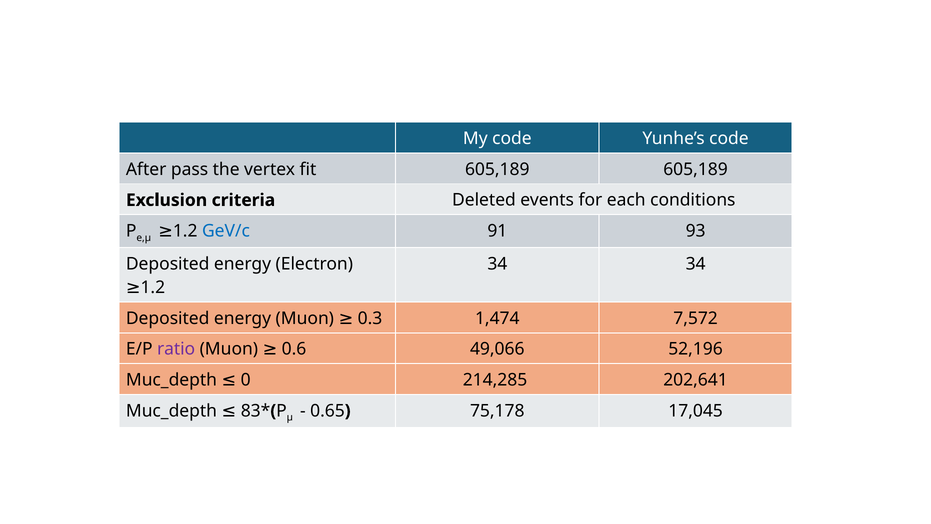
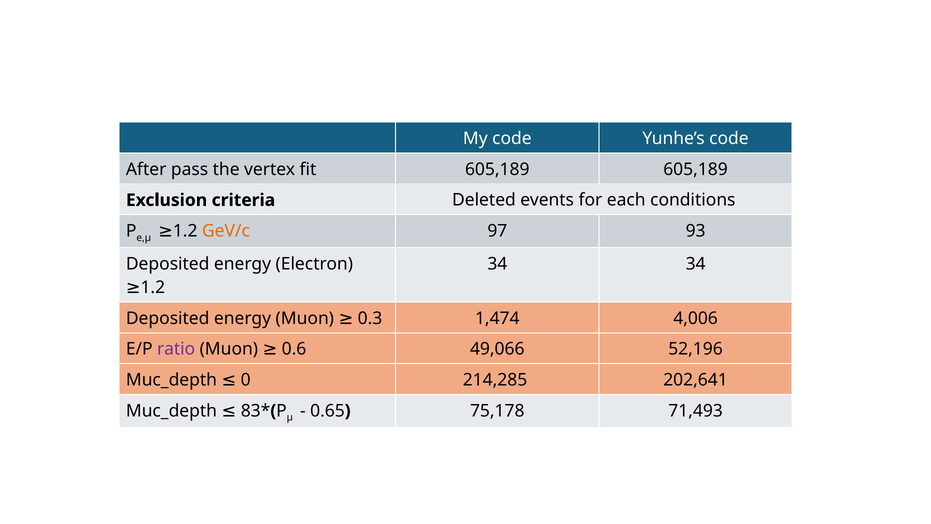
91: 91 -> 97 (497, 231)
GeV/c colour: blue -> orange (226, 231)
7,572: 7,572 -> 4,006 (696, 318)
17,045: 17,045 -> 71,493 (696, 411)
